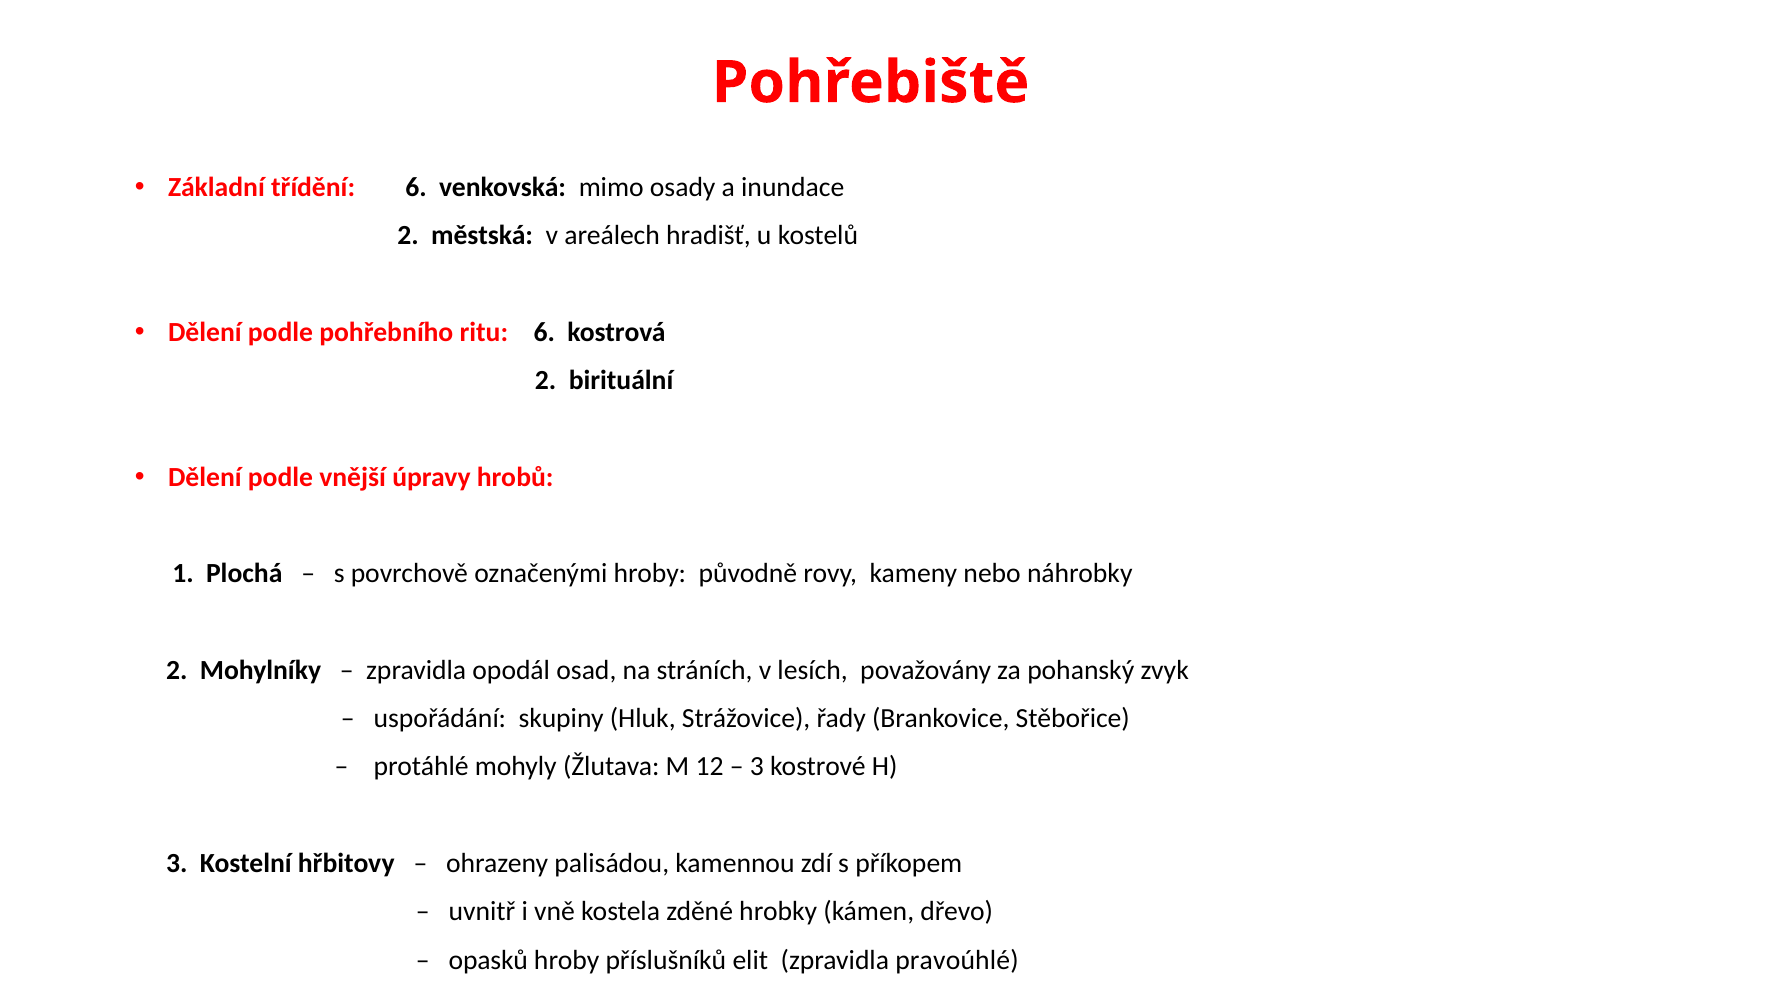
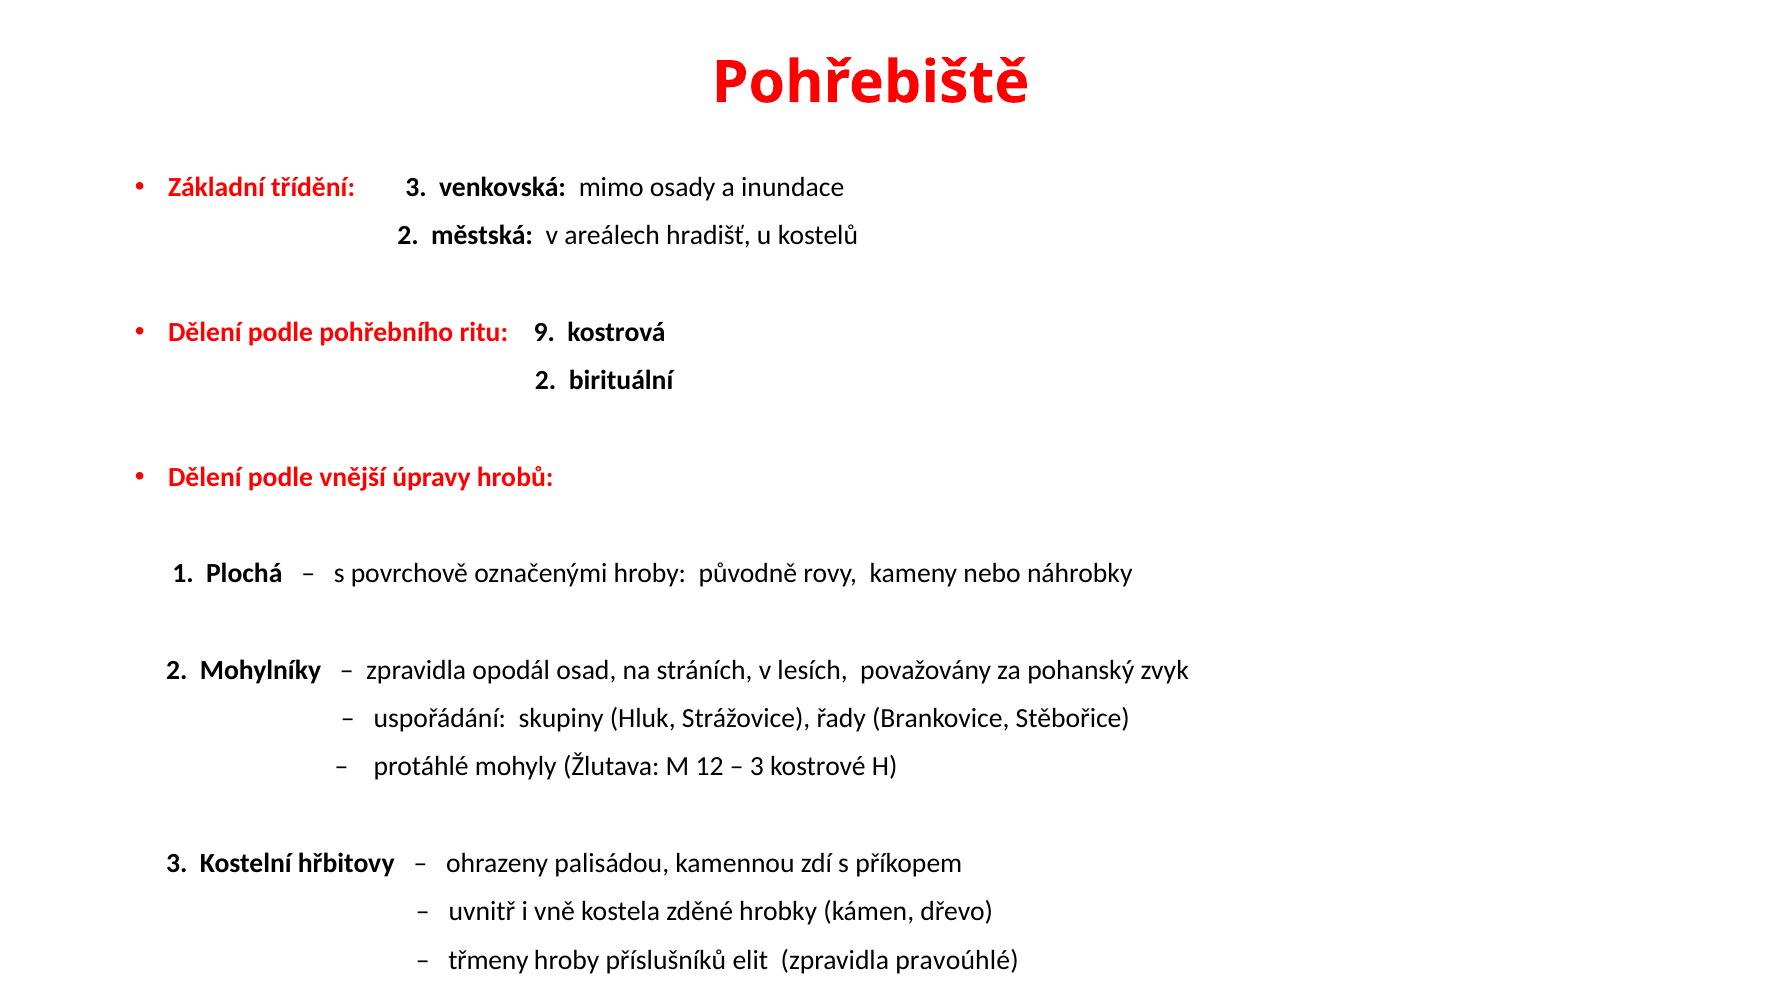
třídění 6: 6 -> 3 (416, 187)
ritu 6: 6 -> 9 (544, 332)
opasků: opasků -> třmeny (488, 961)
